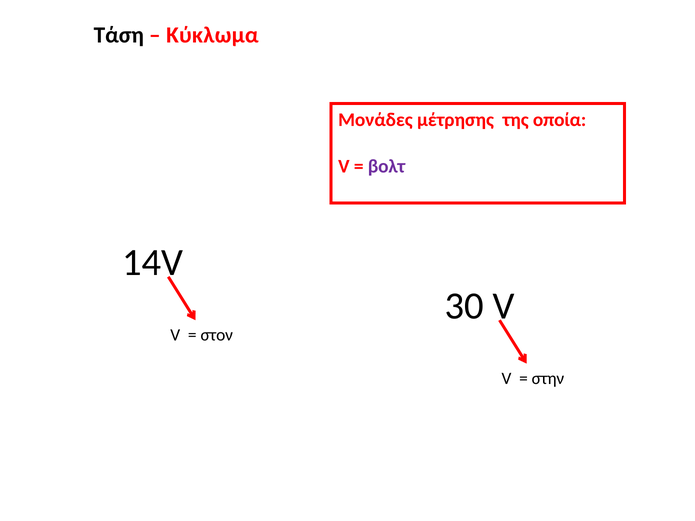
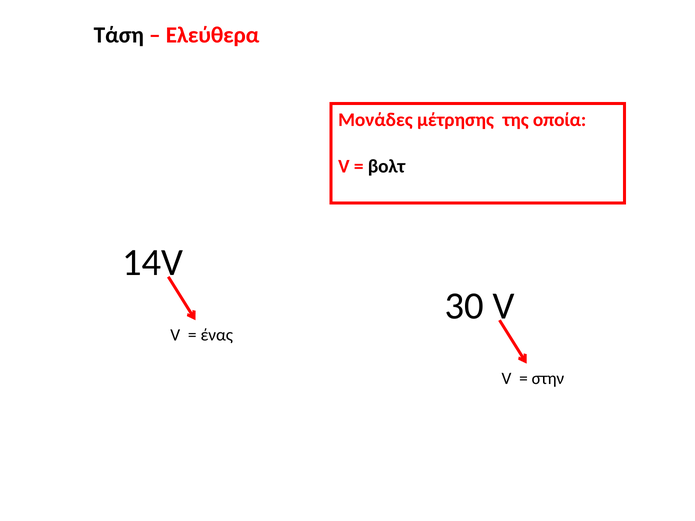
Κύκλωμα: Κύκλωμα -> Ελεύθερα (213, 35)
βολτ colour: purple -> black (387, 166)
στον: στον -> ένας (217, 335)
